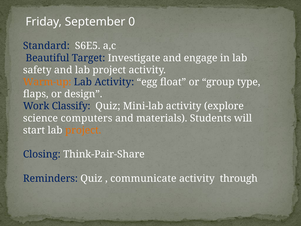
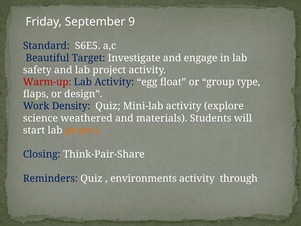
0: 0 -> 9 (132, 22)
Warm-up colour: orange -> red (47, 82)
Classify: Classify -> Density (71, 106)
computers: computers -> weathered (86, 118)
communicate: communicate -> environments (143, 178)
